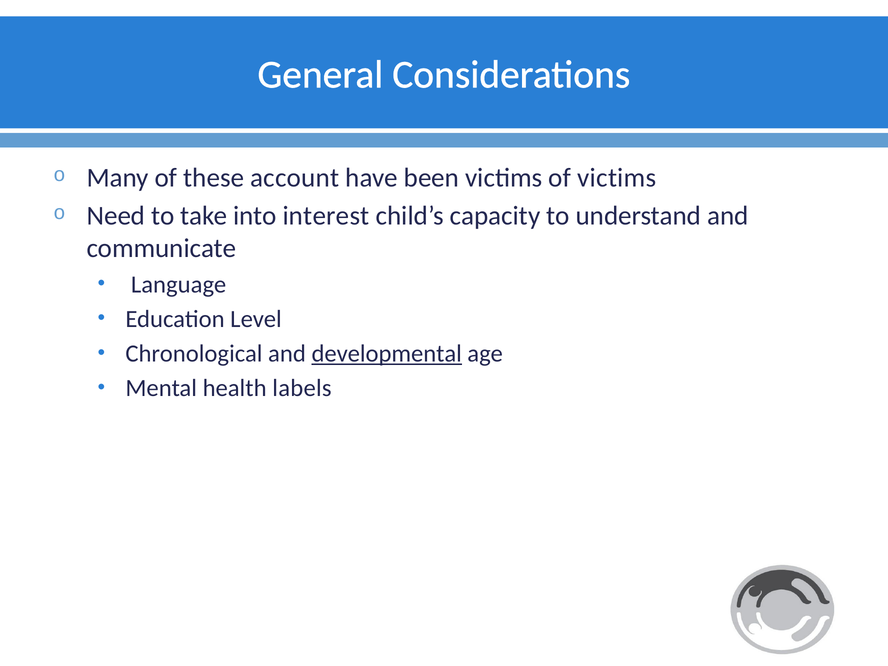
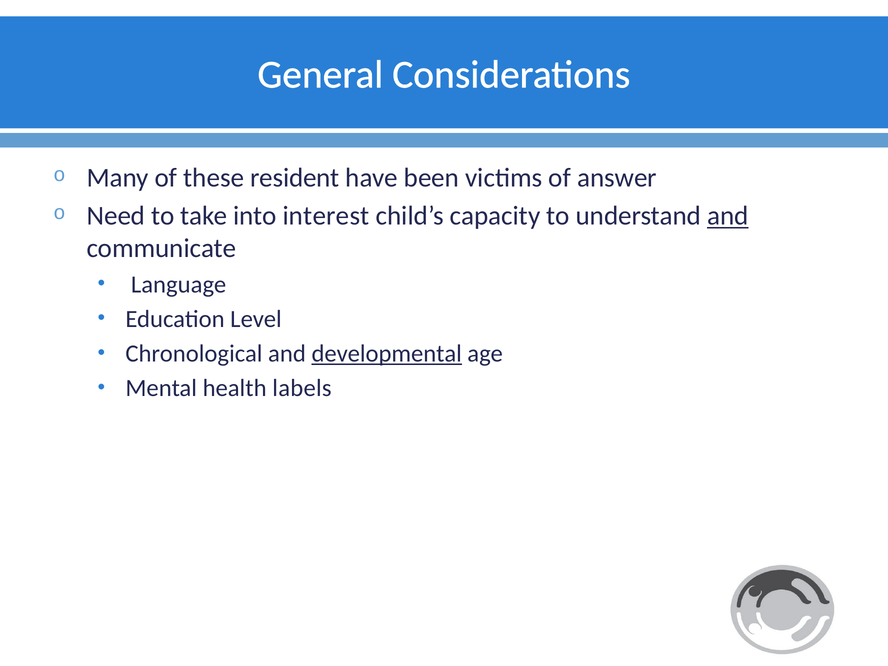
account: account -> resident (295, 178)
of victims: victims -> answer (617, 178)
and underline: none -> present (728, 216)
